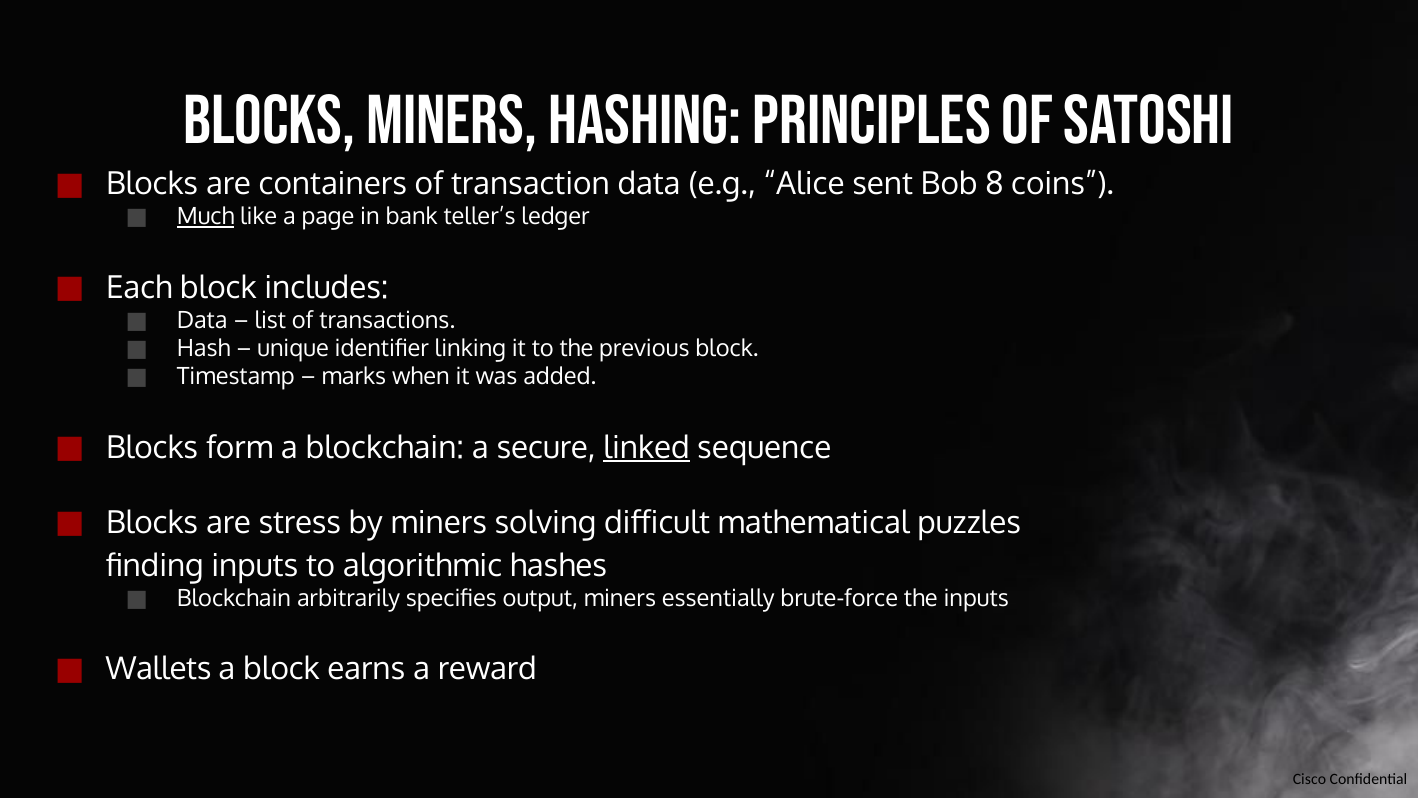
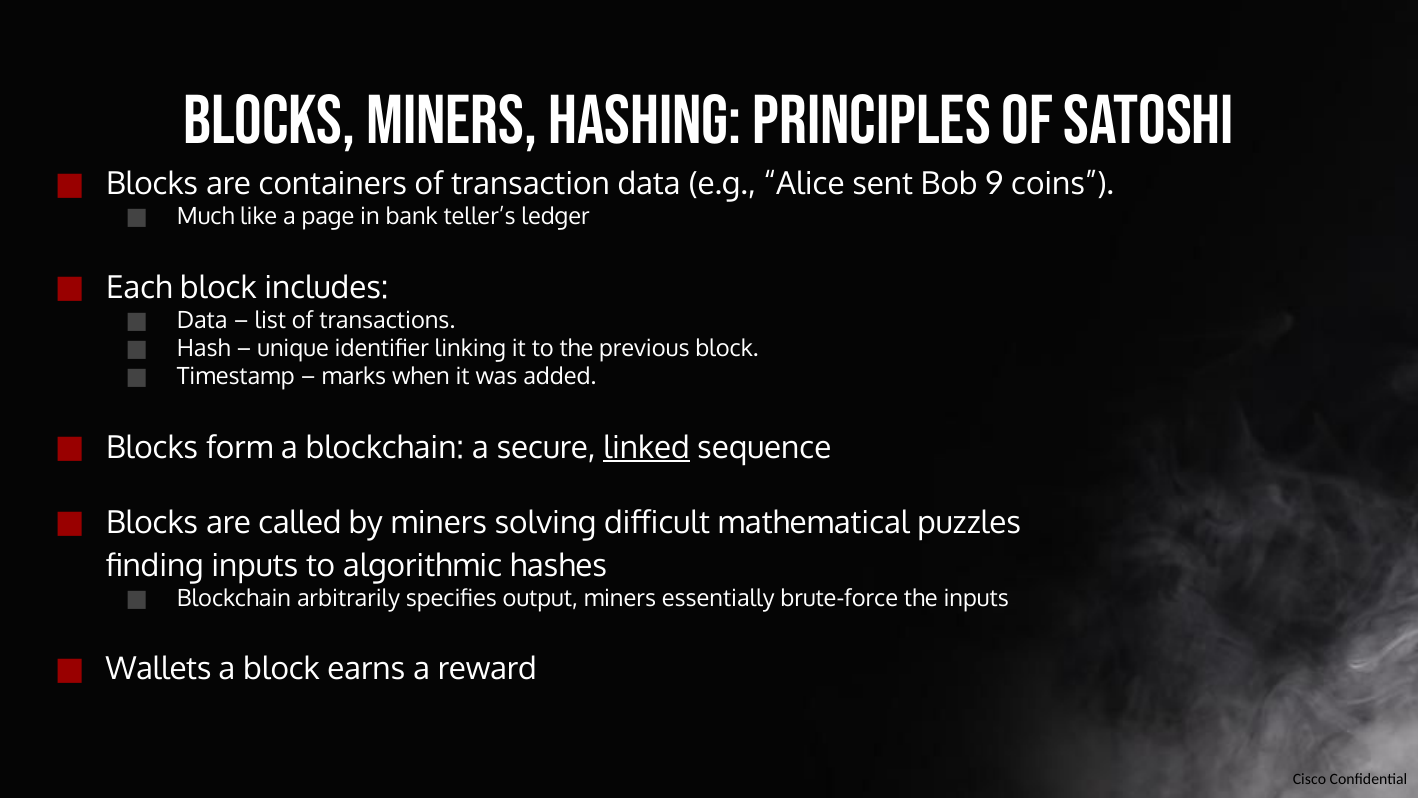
8: 8 -> 9 (994, 184)
Much underline: present -> none (206, 217)
stress: stress -> called (300, 523)
